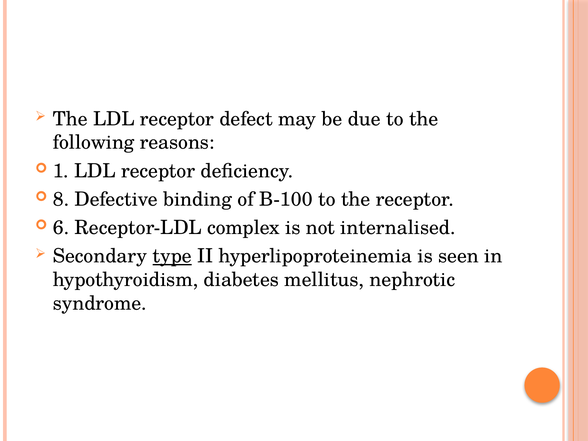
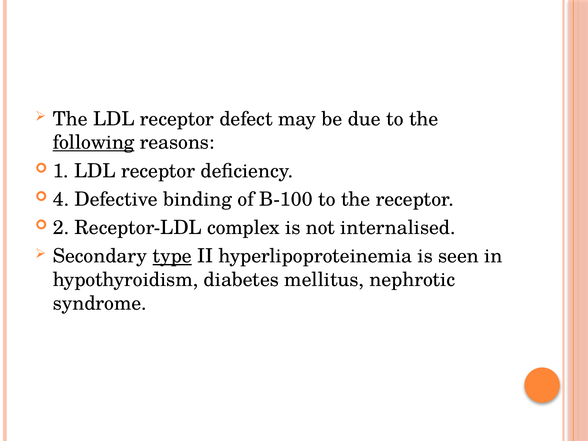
following underline: none -> present (94, 142)
8: 8 -> 4 (61, 199)
6: 6 -> 2 (61, 228)
